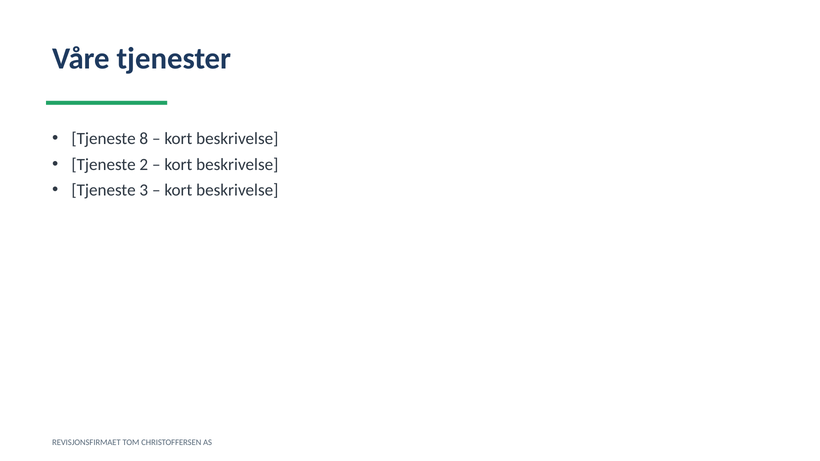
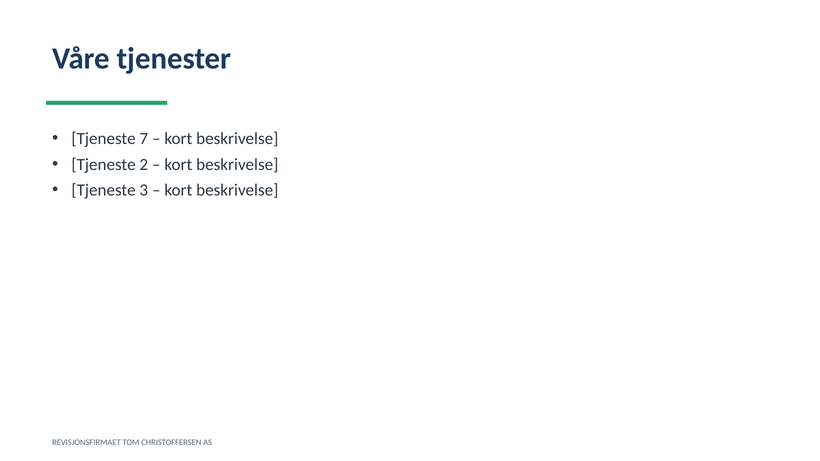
8: 8 -> 7 (144, 139)
